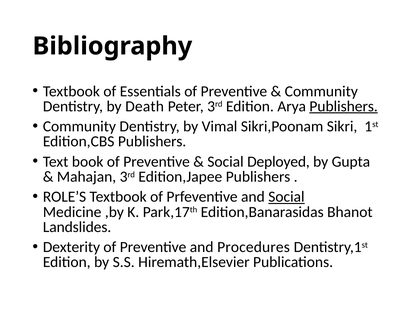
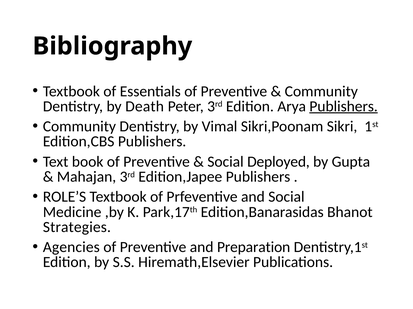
Social underline: present -> none (286, 197)
Landslides: Landslides -> Strategies (77, 227)
Dexterity: Dexterity -> Agencies (71, 248)
Procedures: Procedures -> Preparation (254, 248)
